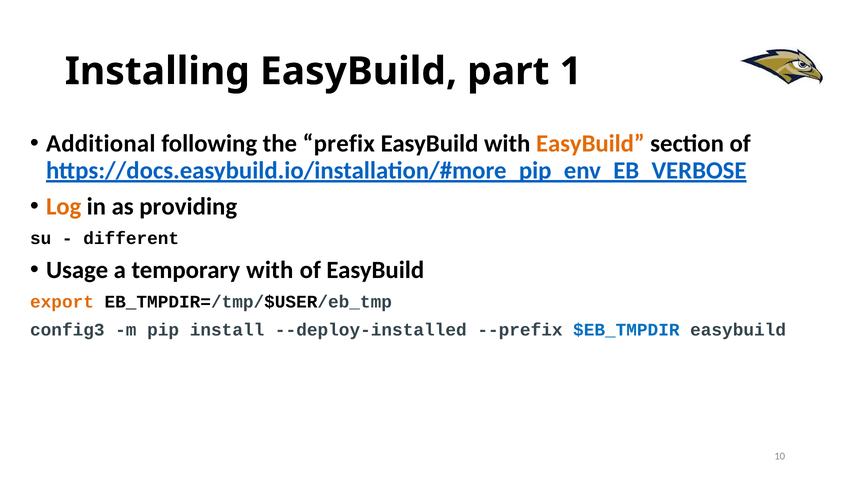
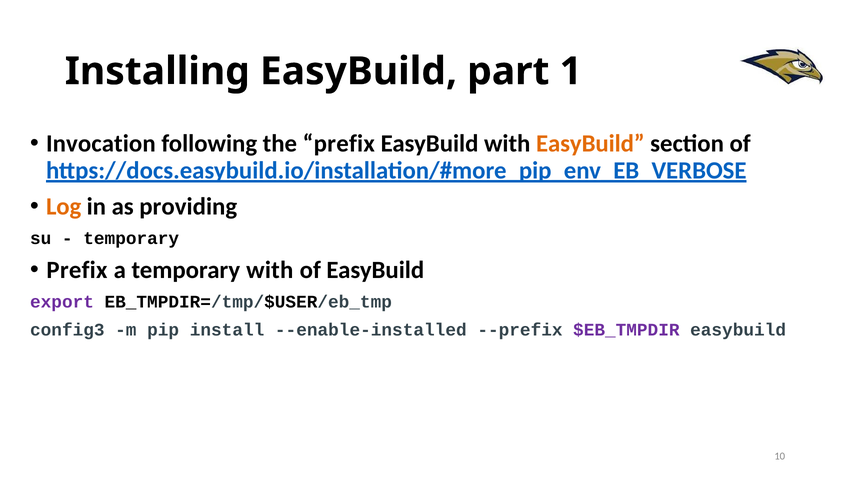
Additional: Additional -> Invocation (101, 144)
different: different -> temporary (131, 238)
Usage: Usage -> Prefix (77, 270)
export colour: orange -> purple (62, 302)
--deploy-installed: --deploy-installed -> --enable-installed (371, 330)
$EB_TMPDIR colour: blue -> purple (626, 330)
